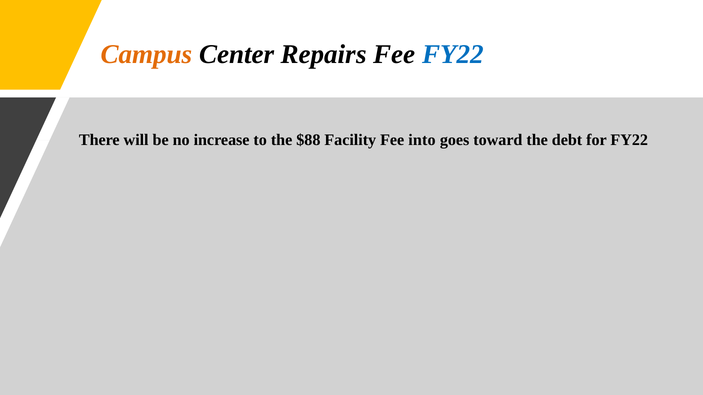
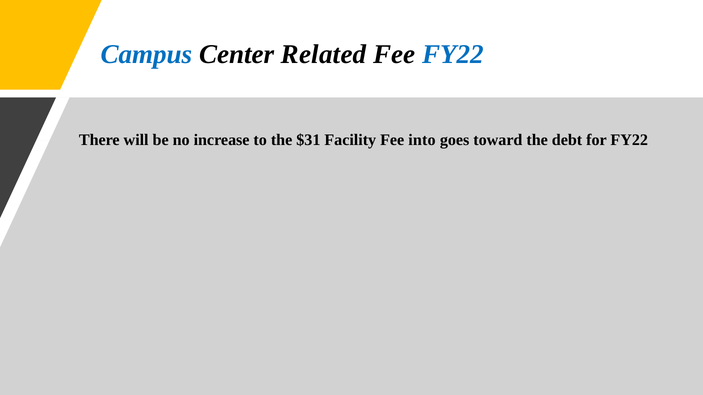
Campus colour: orange -> blue (146, 54)
Repairs: Repairs -> Related (324, 54)
$88: $88 -> $31 (308, 140)
